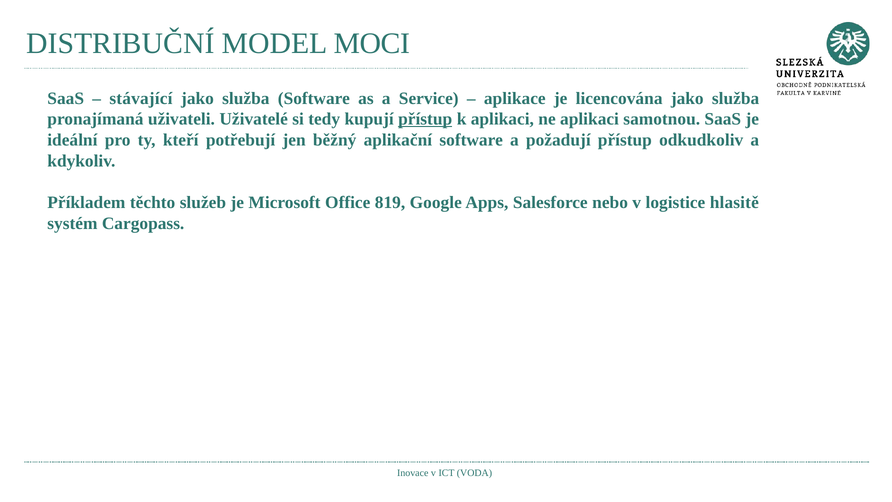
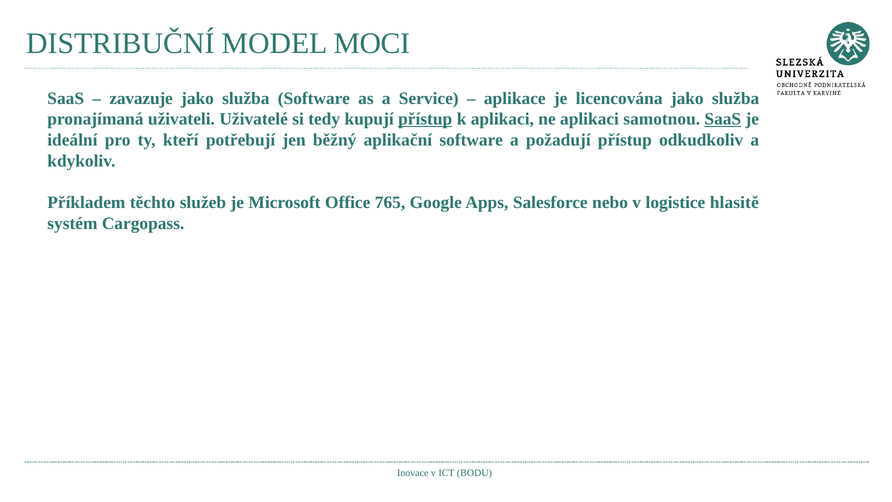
stávající: stávající -> zavazuje (141, 98)
SaaS underline: none -> present (723, 119)
819: 819 -> 765 (390, 202)
VODA: VODA -> BODU (474, 473)
